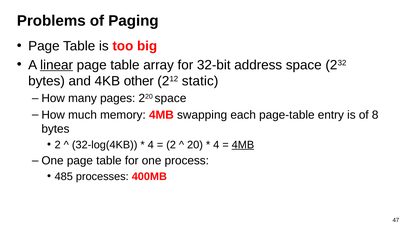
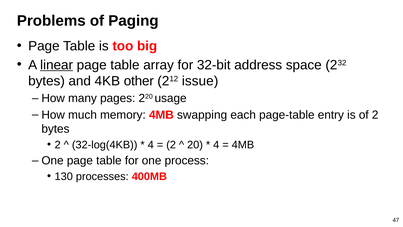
static: static -> issue (200, 81)
220 space: space -> usage (171, 98)
of 8: 8 -> 2 (375, 115)
4MB underline: present -> none (243, 145)
485: 485 -> 130 (64, 176)
